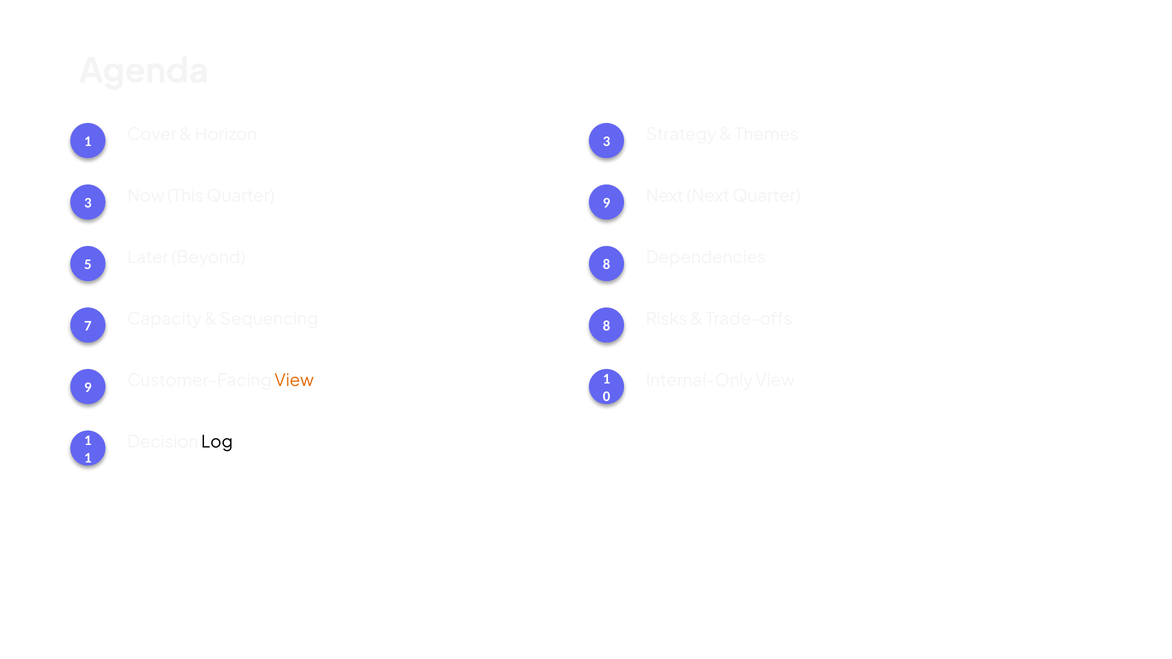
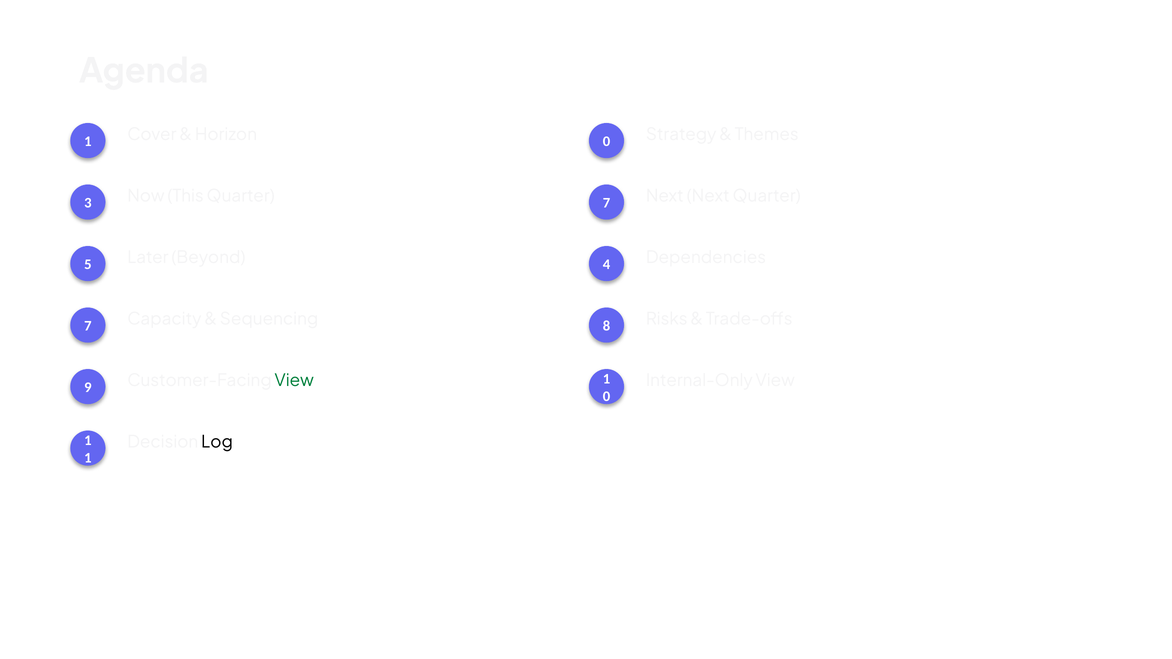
Horizon 3: 3 -> 0 (606, 142)
Quarter 9: 9 -> 7 (606, 203)
Beyond 8: 8 -> 4 (606, 265)
View colour: orange -> green (294, 381)
